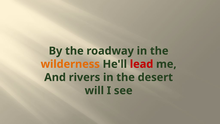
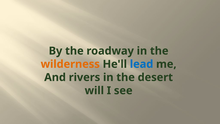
lead colour: red -> blue (142, 64)
